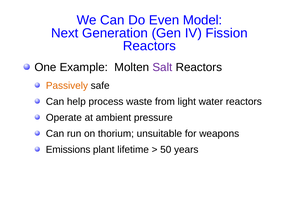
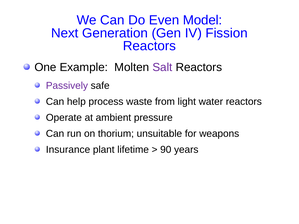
Passively colour: orange -> purple (67, 86)
Emissions: Emissions -> Insurance (68, 150)
50: 50 -> 90 (166, 150)
